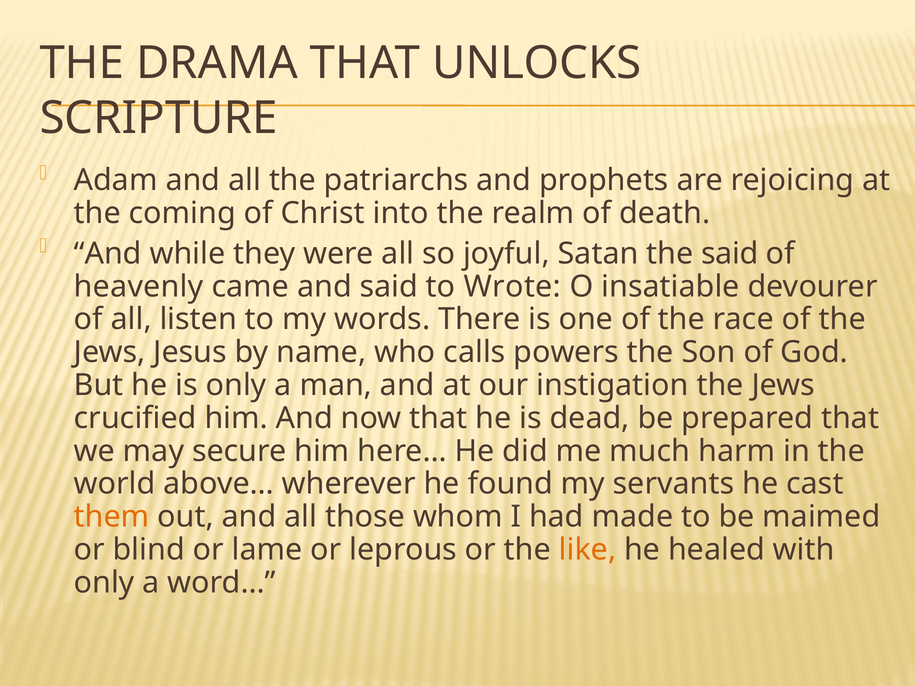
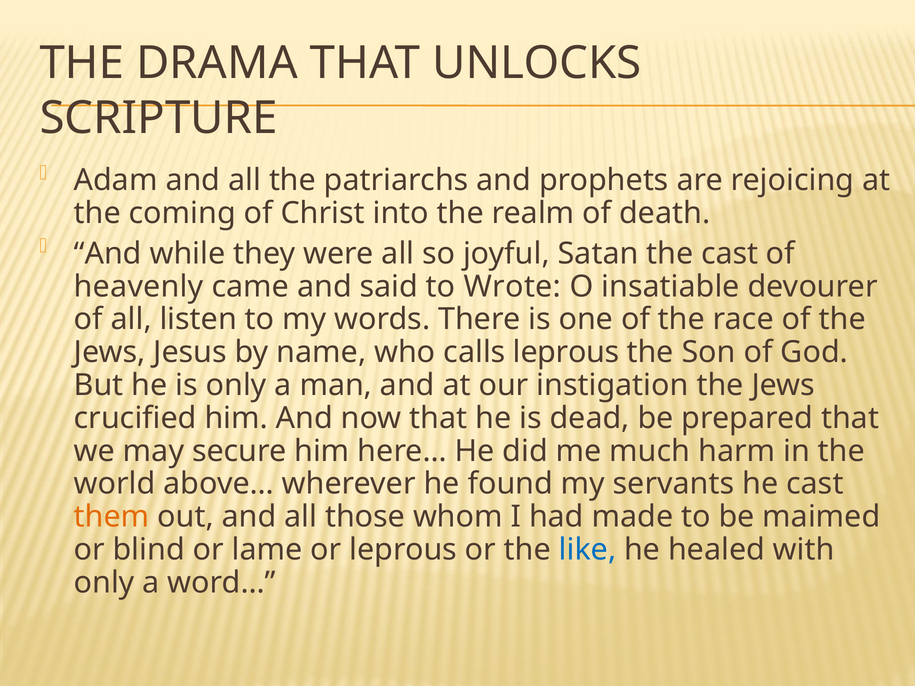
the said: said -> cast (730, 254)
calls powers: powers -> leprous (566, 352)
like colour: orange -> blue (588, 550)
